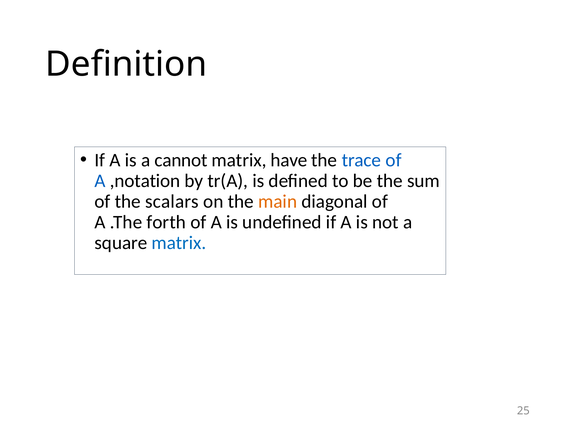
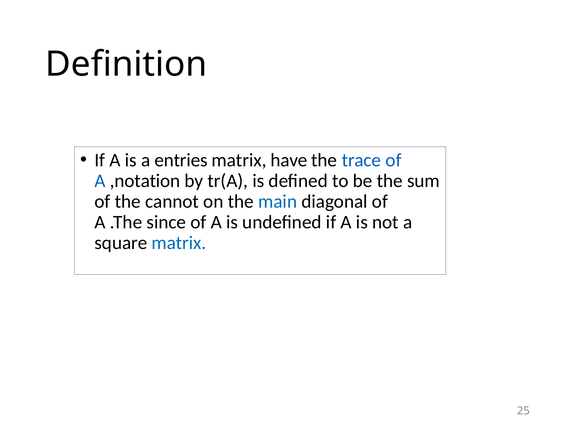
cannot: cannot -> entries (181, 160)
scalars: scalars -> cannot (172, 202)
main colour: orange -> blue (278, 202)
forth: forth -> since (166, 222)
